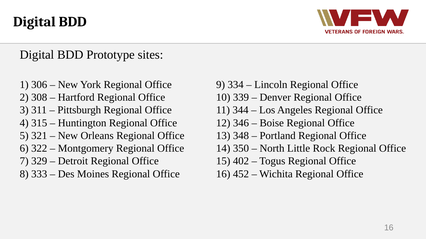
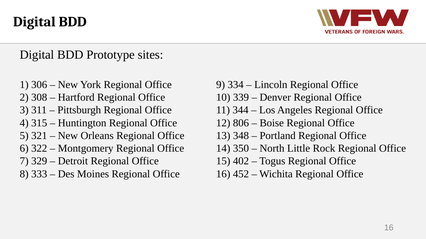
346: 346 -> 806 (241, 123)
